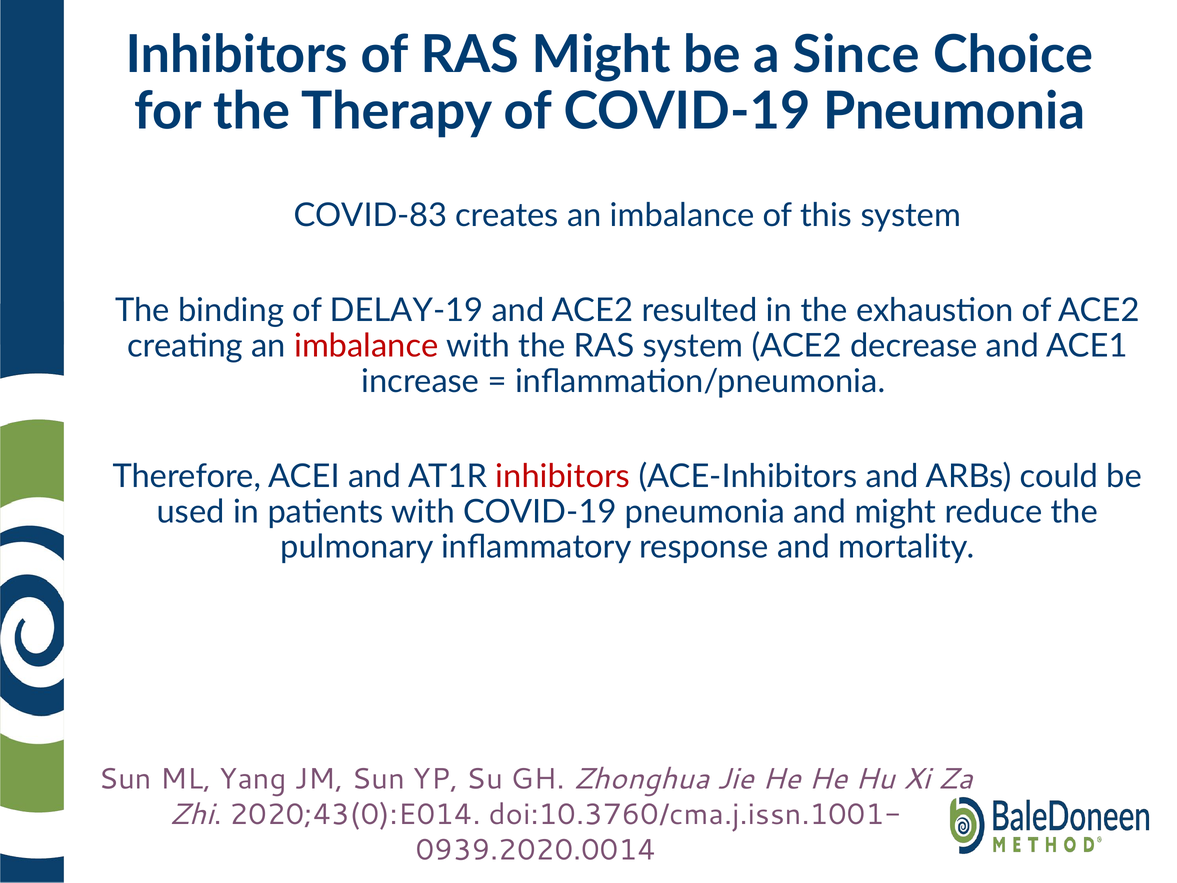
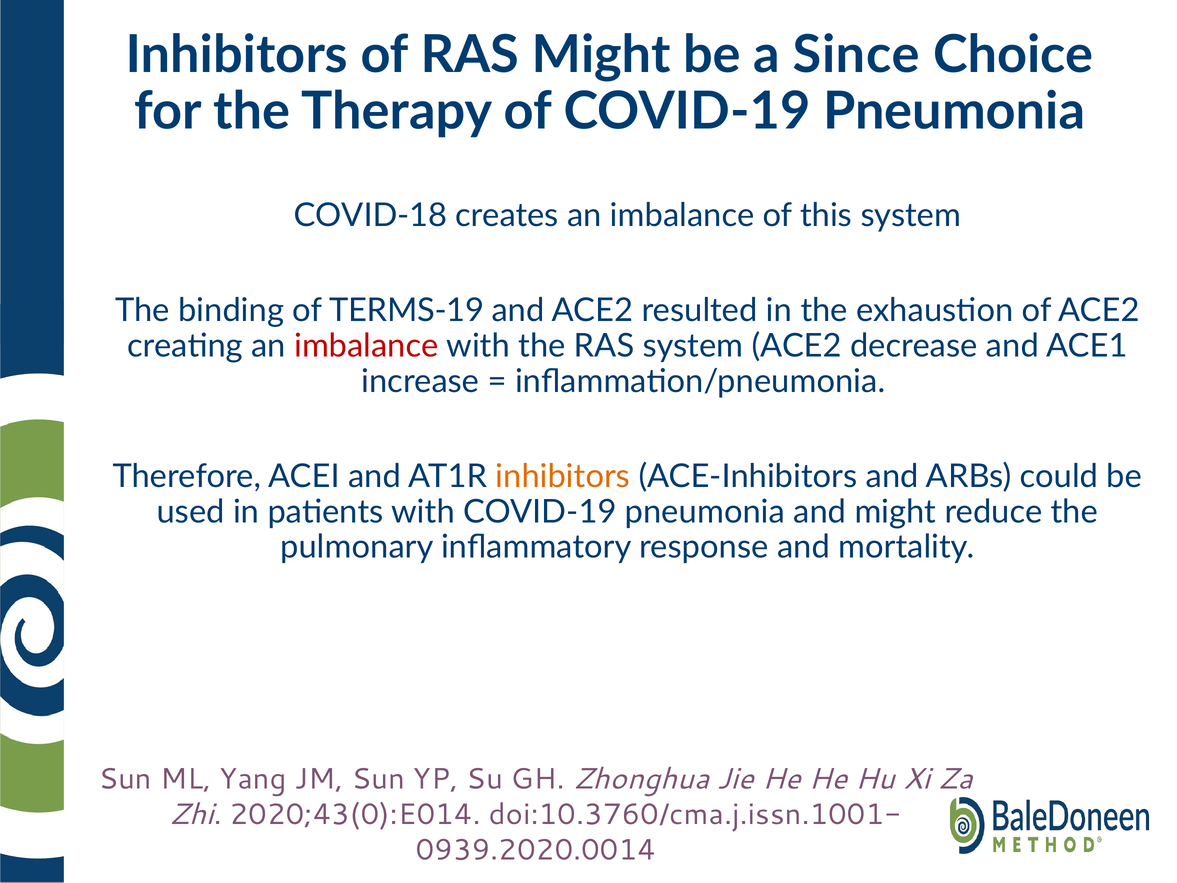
COVID-83: COVID-83 -> COVID-18 (370, 215)
DELAY-19: DELAY-19 -> TERMS-19 (407, 311)
inhibitors colour: red -> orange (563, 476)
